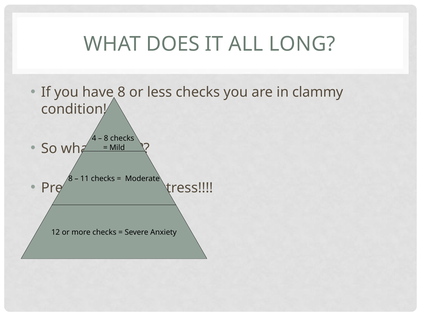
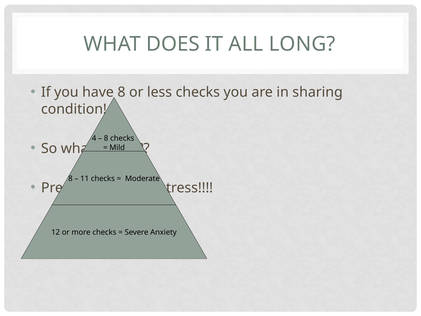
clammy: clammy -> sharing (318, 92)
